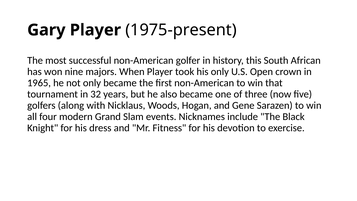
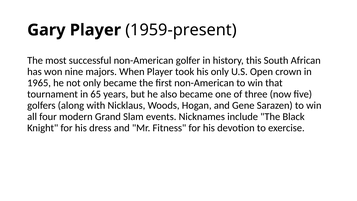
1975-present: 1975-present -> 1959-present (181, 30)
32: 32 -> 65 (96, 94)
